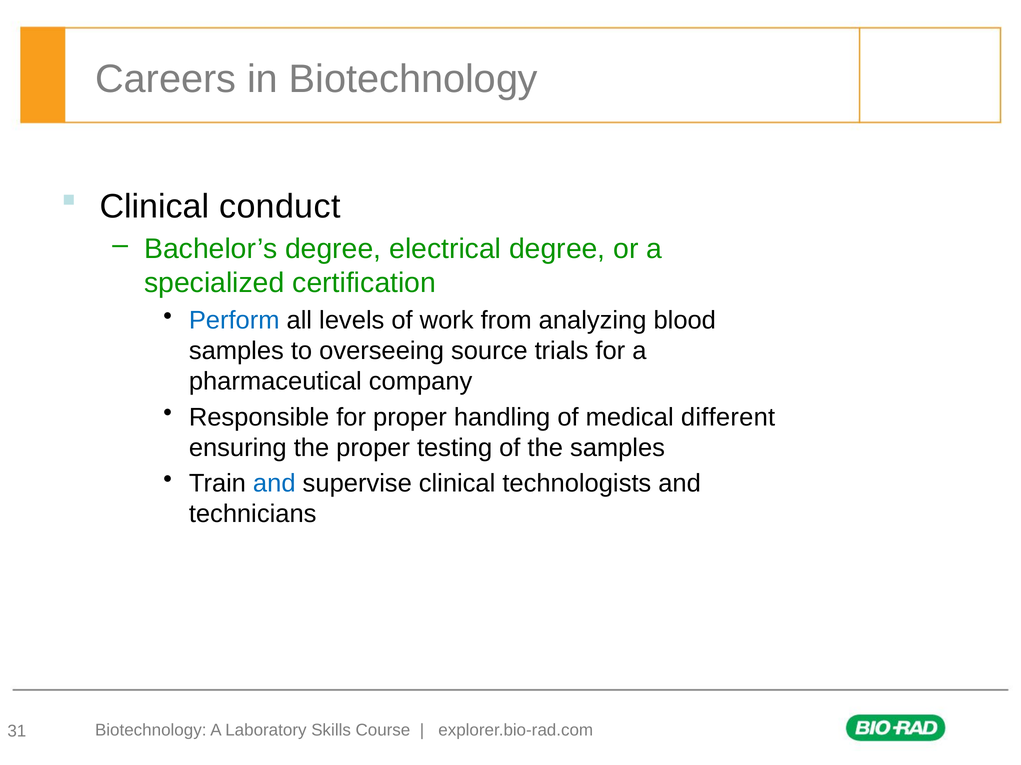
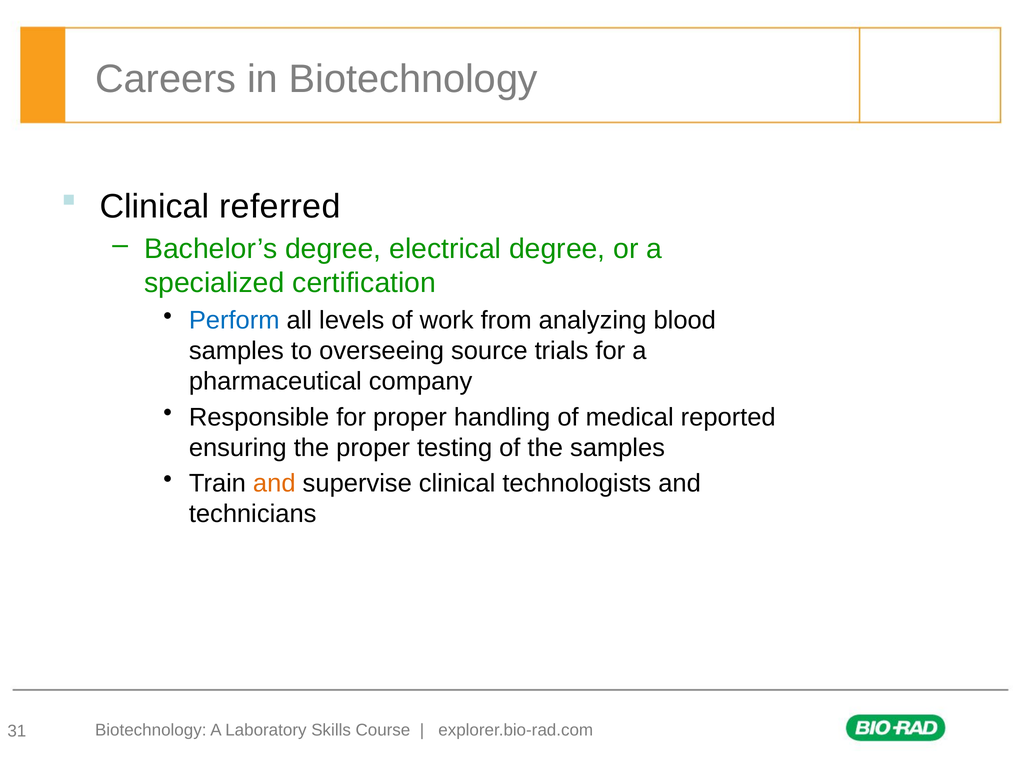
conduct: conduct -> referred (280, 207)
different: different -> reported (728, 418)
and colour: blue -> orange (274, 484)
